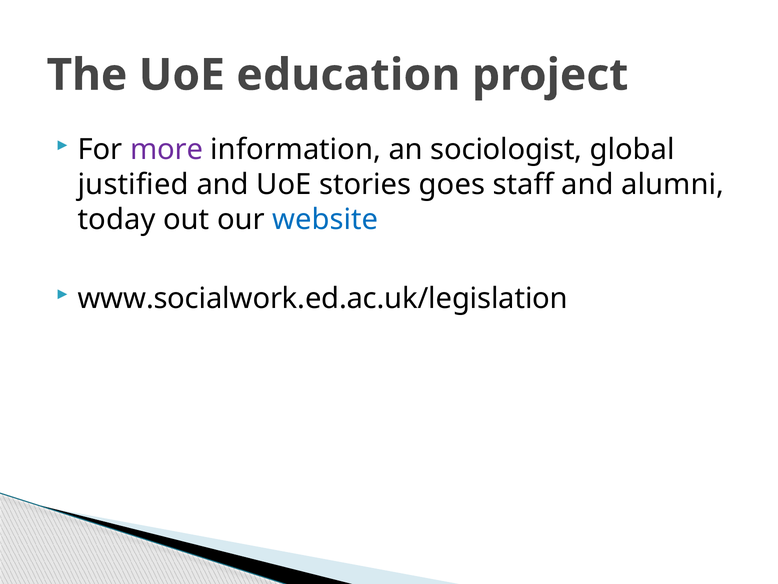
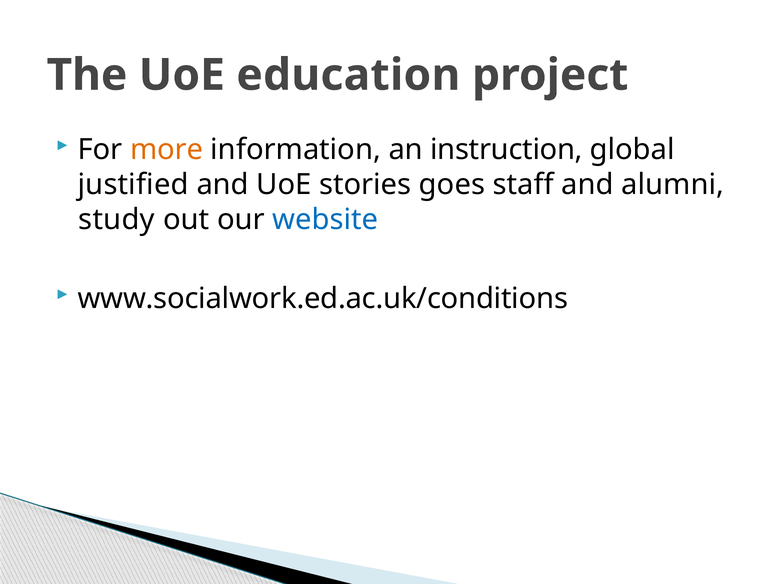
more colour: purple -> orange (167, 149)
sociologist: sociologist -> instruction (506, 149)
today: today -> study (117, 220)
www.socialwork.ed.ac.uk/legislation: www.socialwork.ed.ac.uk/legislation -> www.socialwork.ed.ac.uk/conditions (323, 298)
